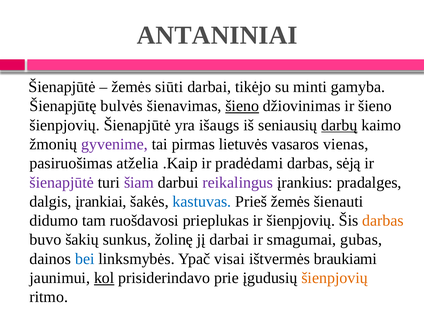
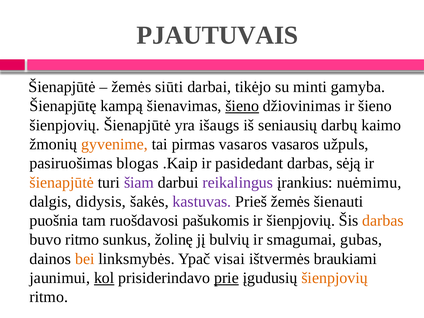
ANTANINIAI: ANTANINIAI -> PJAUTUVAIS (217, 35)
bulvės: bulvės -> kampą (122, 106)
darbų underline: present -> none (339, 125)
gyvenime colour: purple -> orange (115, 144)
pirmas lietuvės: lietuvės -> vasaros (243, 144)
vienas: vienas -> užpuls (346, 144)
atželia: atželia -> blogas (138, 163)
pradėdami: pradėdami -> pasidedant (249, 163)
šienapjūtė colour: purple -> orange (62, 182)
pradalges: pradalges -> nuėmimu (369, 182)
įrankiai: įrankiai -> didysis (101, 202)
kastuvas colour: blue -> purple (202, 202)
didumo: didumo -> puošnia (54, 221)
prieplukas: prieplukas -> pašukomis (216, 221)
buvo šakių: šakių -> ritmo (82, 240)
jį darbai: darbai -> bulvių (230, 240)
bei colour: blue -> orange (85, 259)
prie underline: none -> present (226, 278)
